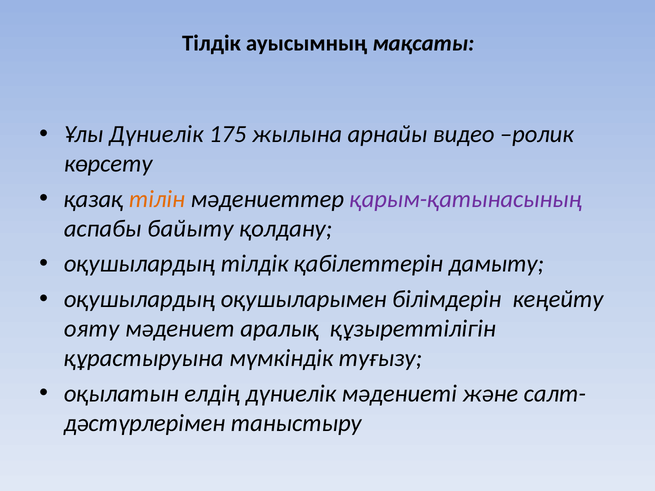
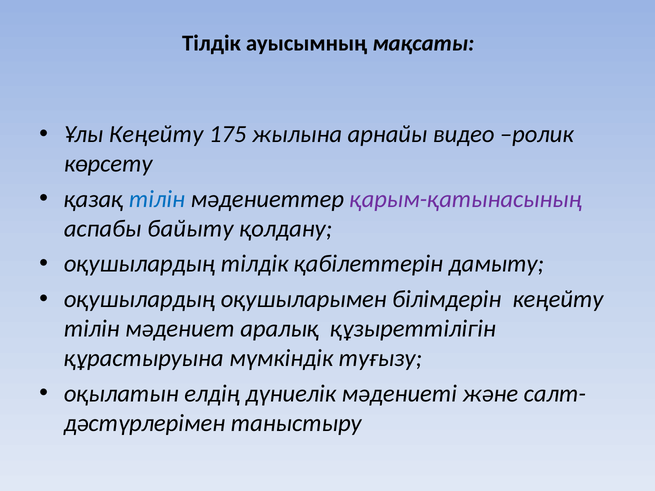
Ұлы Дүниелiк: Дүниелiк -> Кеңейту (156, 134)
тілін colour: orange -> blue (157, 199)
ояту: ояту -> тілін (92, 329)
